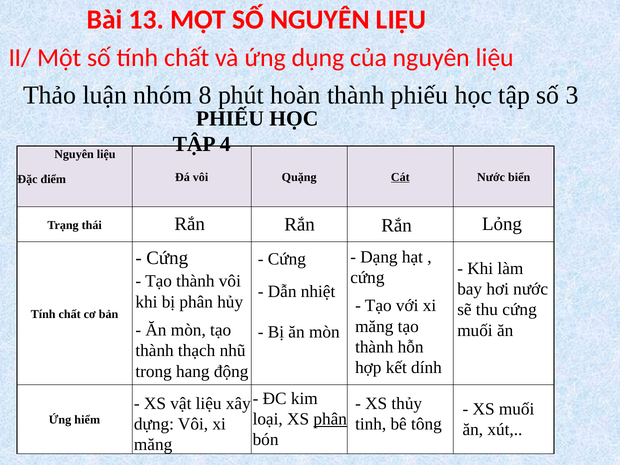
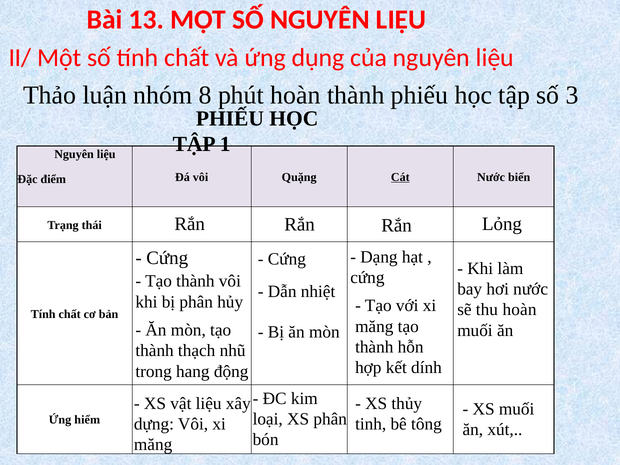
4: 4 -> 1 (225, 144)
thu cứng: cứng -> hoàn (520, 310)
phân underline: present -> none (330, 419)
